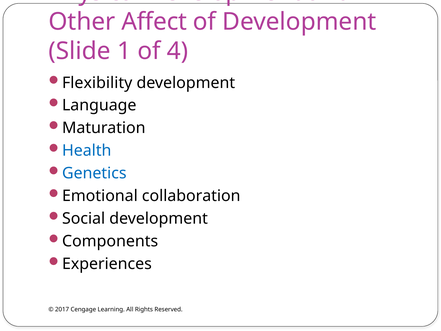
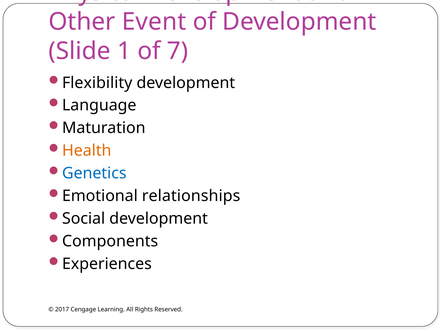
Affect: Affect -> Event (154, 22)
4: 4 -> 7 (178, 51)
Health colour: blue -> orange (87, 151)
collaboration: collaboration -> relationships (191, 196)
